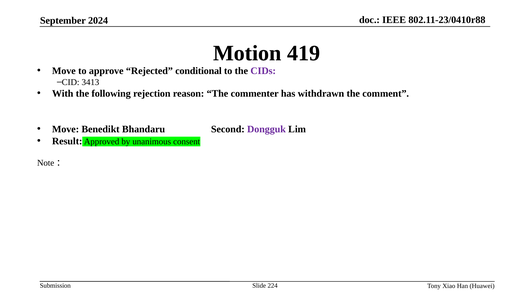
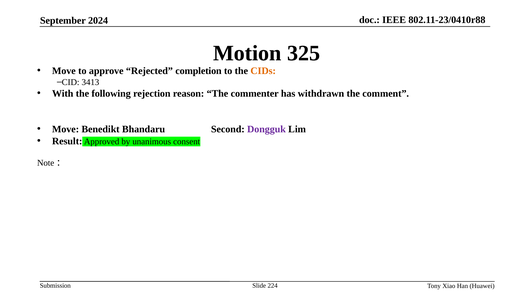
419: 419 -> 325 (304, 53)
conditional: conditional -> completion (198, 71)
CIDs colour: purple -> orange (263, 71)
